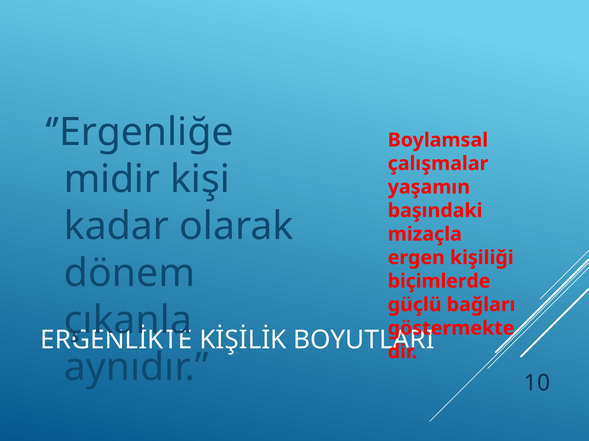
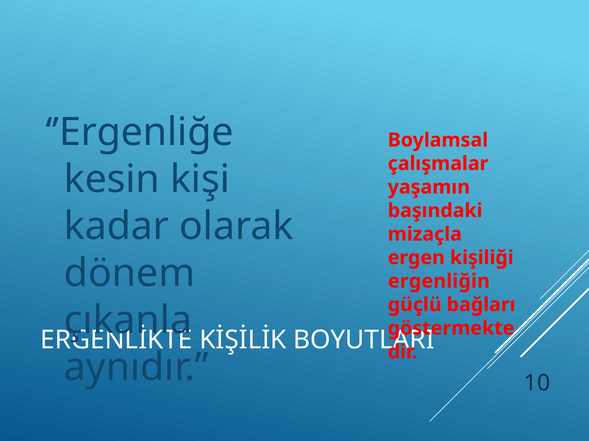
midir: midir -> kesin (112, 179)
biçimlerde: biçimlerde -> ergenliğin (439, 282)
